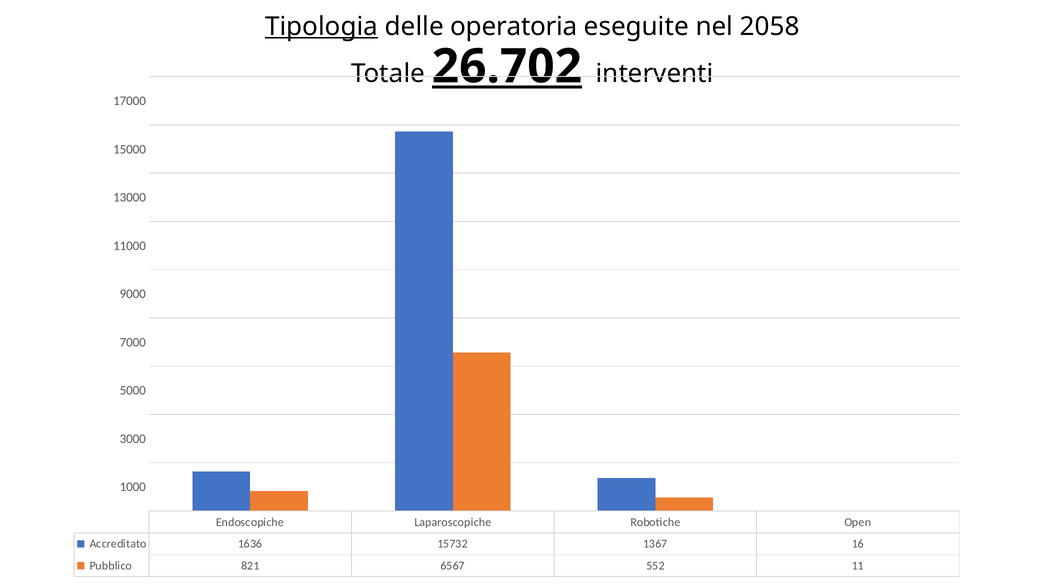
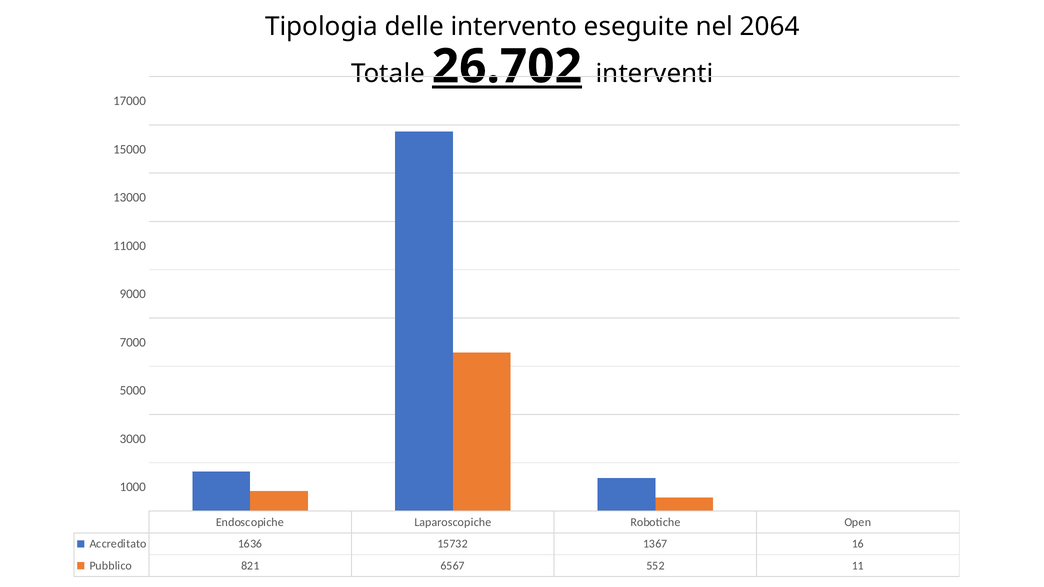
Tipologia underline: present -> none (322, 27)
operatoria: operatoria -> intervento (514, 27)
2058: 2058 -> 2064 (770, 27)
